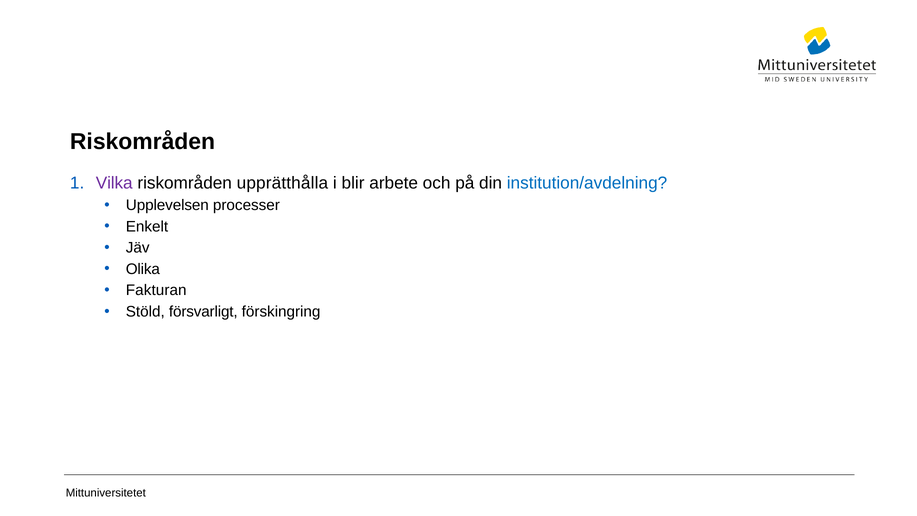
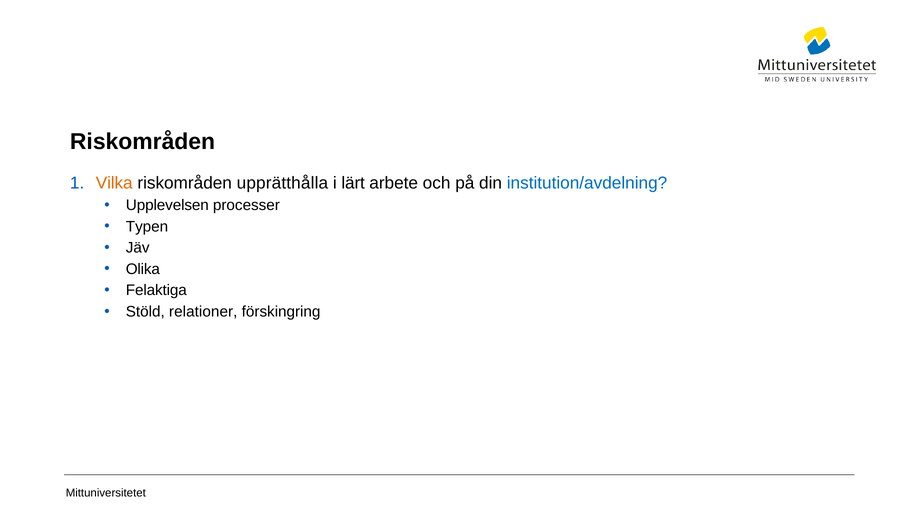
Vilka colour: purple -> orange (114, 183)
blir: blir -> lärt (353, 183)
Enkelt: Enkelt -> Typen (147, 226)
Fakturan: Fakturan -> Felaktiga (156, 290)
försvarligt: försvarligt -> relationer (203, 312)
